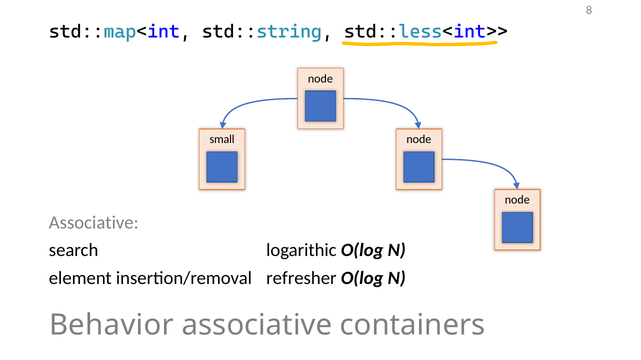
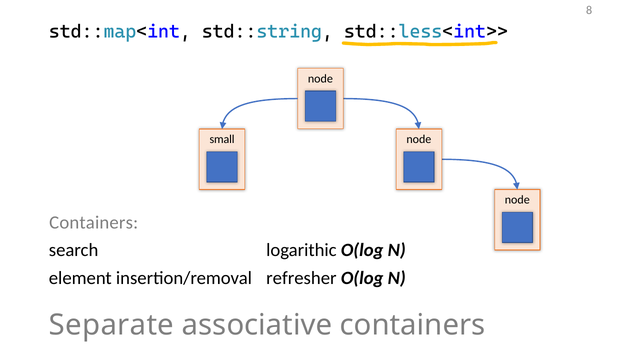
Associative: Associative -> Containers (94, 223)
Behavior: Behavior -> Separate (111, 326)
